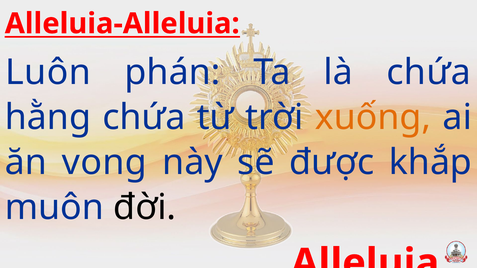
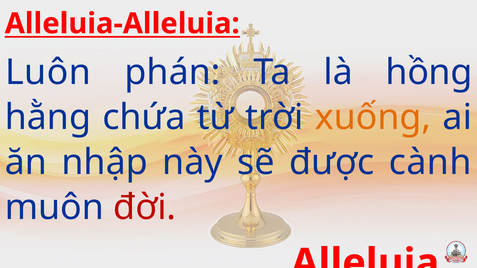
là chứa: chứa -> hồng (429, 72)
vọng: vọng -> nhập (105, 163)
khắp: khắp -> cành (430, 163)
đời colour: black -> red (145, 208)
